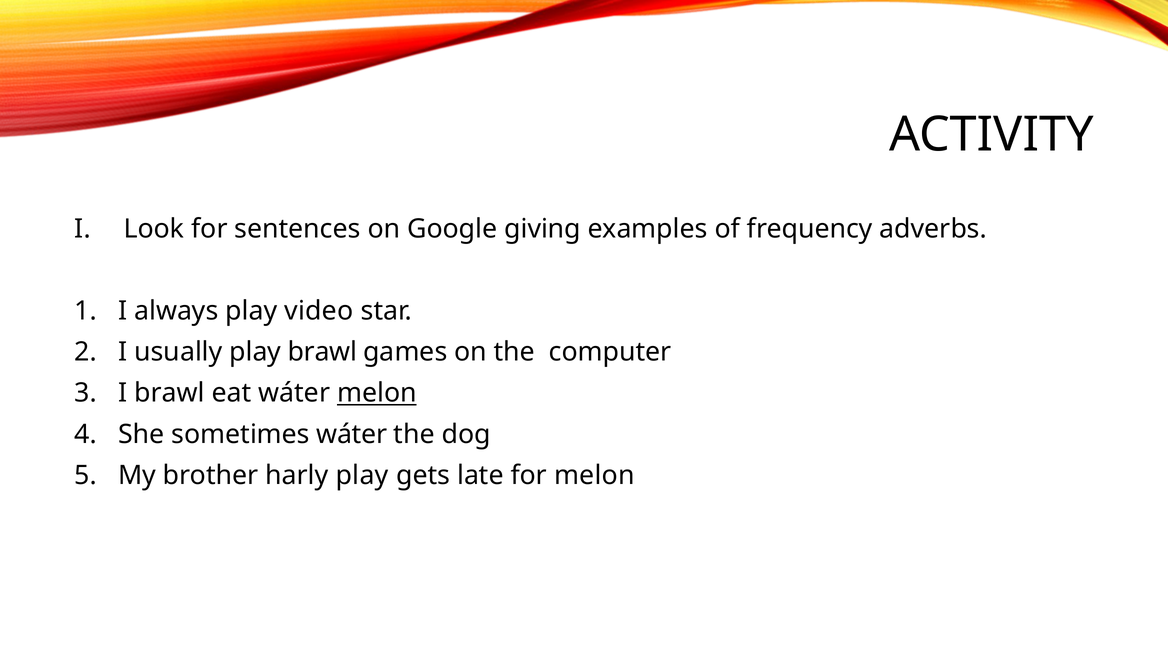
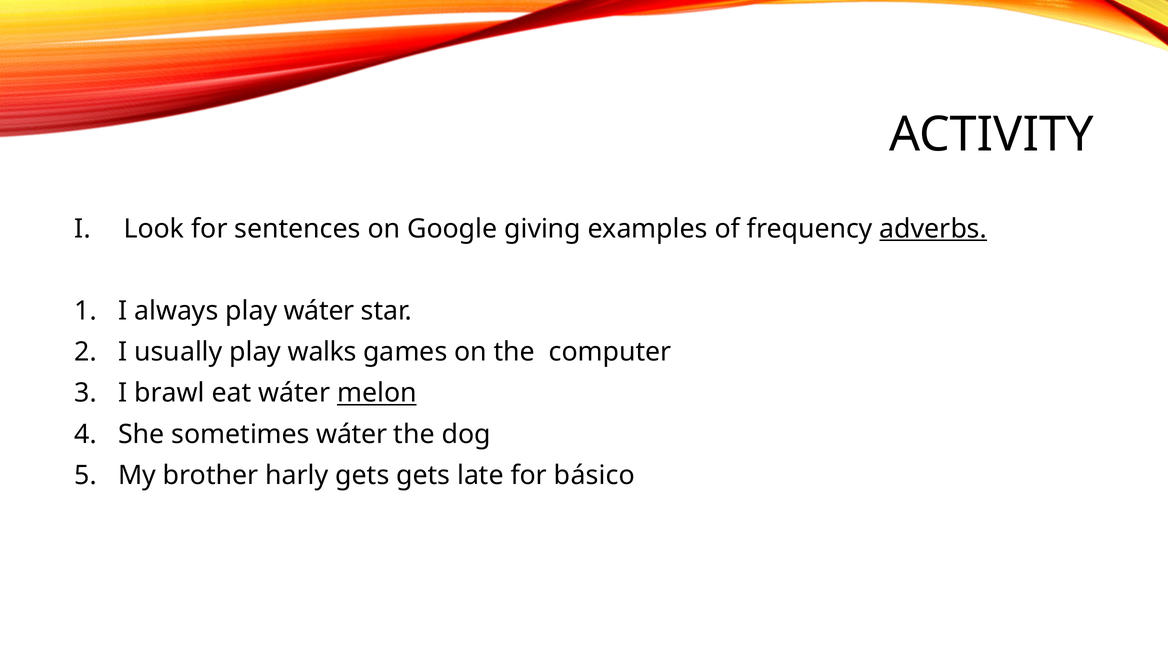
adverbs underline: none -> present (933, 229)
play video: video -> wáter (319, 311)
play brawl: brawl -> walks (322, 352)
harly play: play -> gets (362, 475)
for melon: melon -> básico (594, 475)
